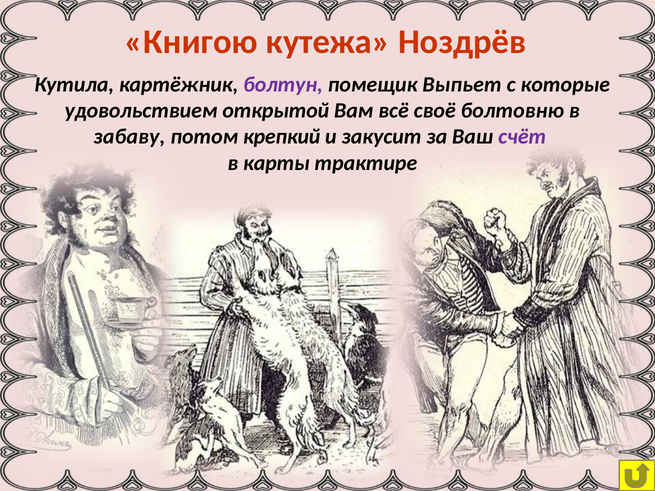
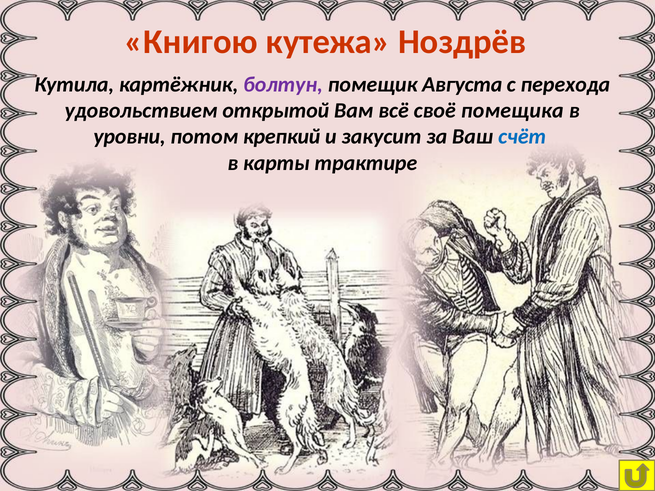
Выпьет: Выпьет -> Августа (462, 84)
которые: которые -> перехода (565, 84)
болтовню: болтовню -> помещика (512, 111)
забаву: забаву -> уровни (130, 137)
счёт colour: purple -> blue (522, 137)
